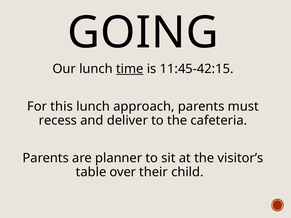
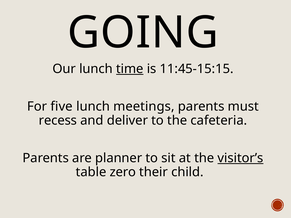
11:45-42:15: 11:45-42:15 -> 11:45-15:15 (197, 69)
this: this -> five (62, 107)
approach: approach -> meetings (144, 107)
visitor’s underline: none -> present (240, 158)
over: over -> zero (123, 172)
